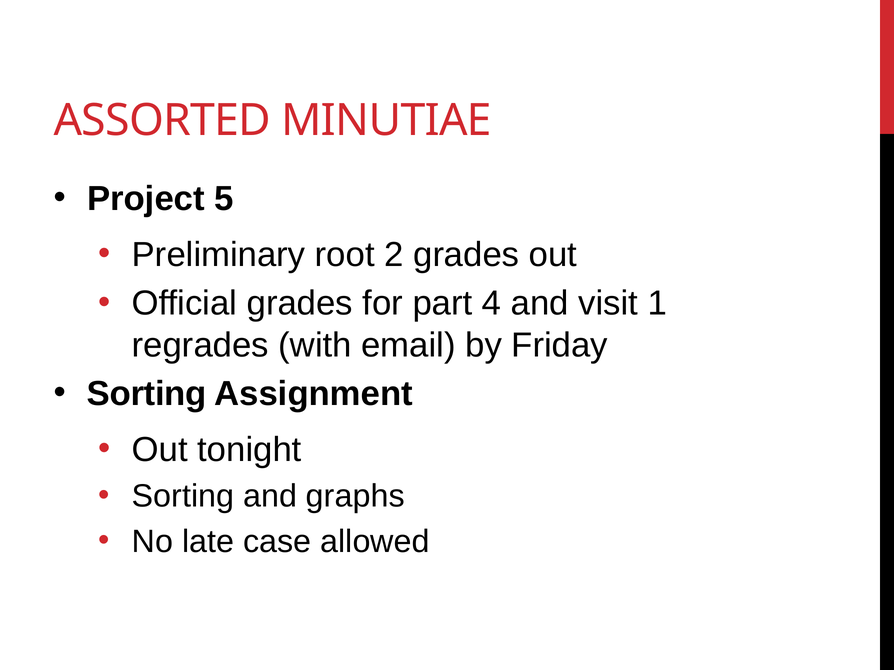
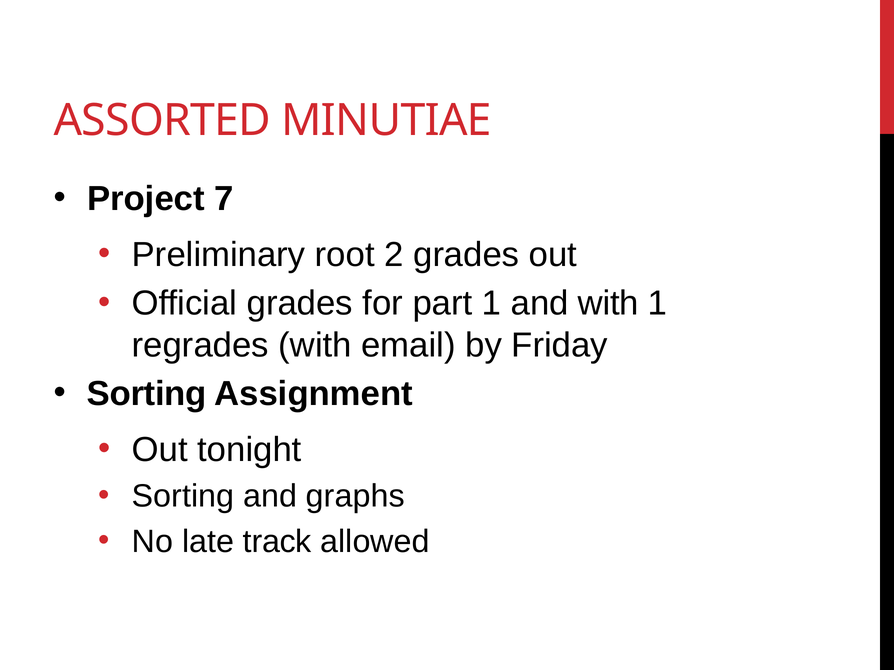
5: 5 -> 7 (224, 199)
part 4: 4 -> 1 (492, 304)
and visit: visit -> with (608, 304)
case: case -> track (277, 542)
